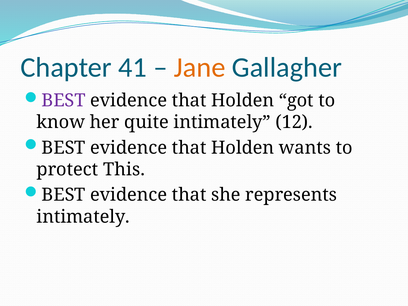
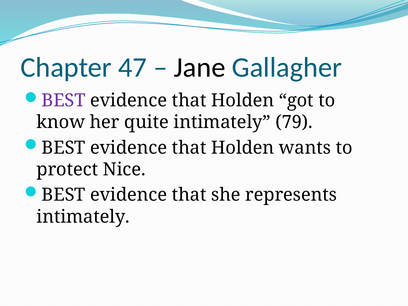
41: 41 -> 47 (133, 67)
Jane colour: orange -> black (200, 67)
12: 12 -> 79 (294, 122)
This: This -> Nice (124, 170)
